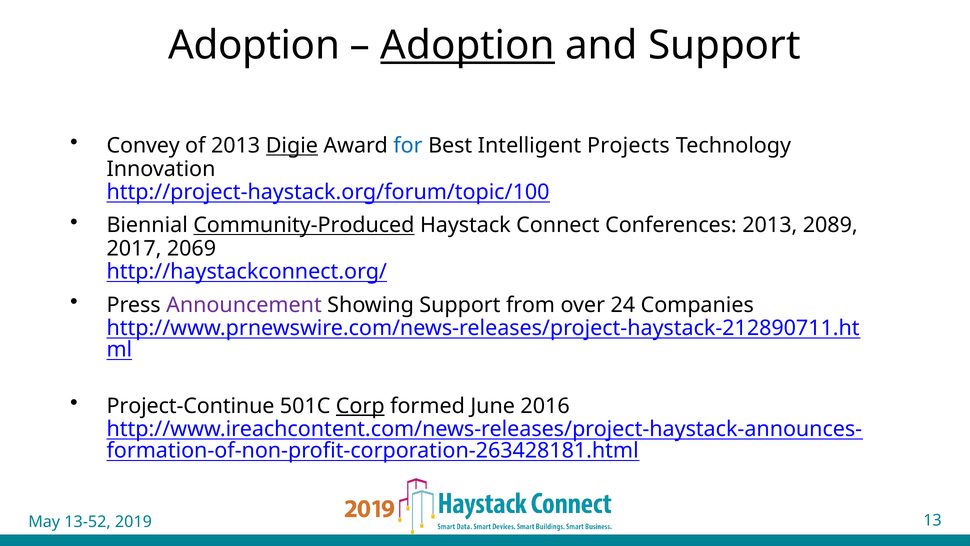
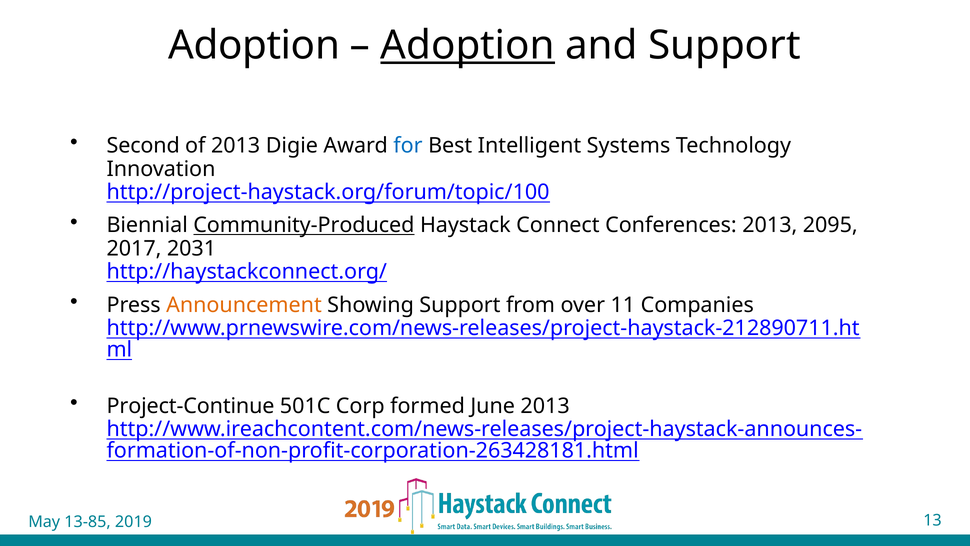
Convey: Convey -> Second (143, 146)
Digie underline: present -> none (292, 146)
Projects: Projects -> Systems (629, 146)
2089: 2089 -> 2095 (830, 225)
2069: 2069 -> 2031 (192, 249)
Announcement colour: purple -> orange (244, 305)
24: 24 -> 11 (623, 305)
Corp underline: present -> none (360, 406)
June 2016: 2016 -> 2013 (545, 406)
13-52: 13-52 -> 13-85 (88, 522)
